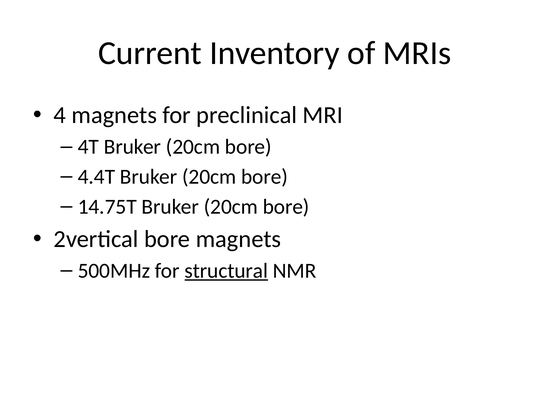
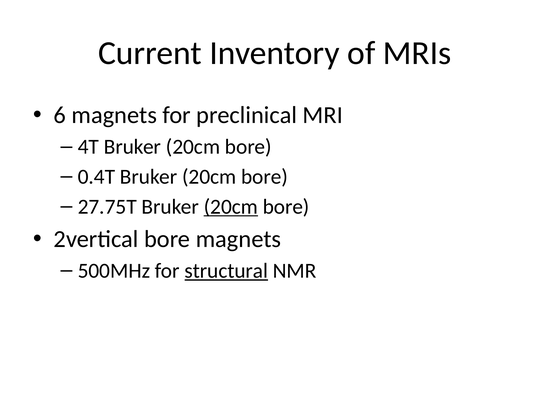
4: 4 -> 6 (60, 115)
4.4T: 4.4T -> 0.4T (96, 177)
14.75T: 14.75T -> 27.75T (107, 207)
20cm underline: none -> present (231, 207)
